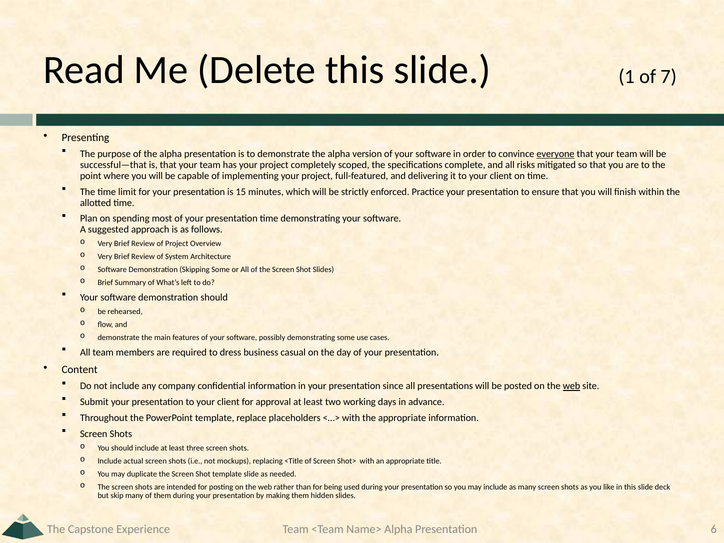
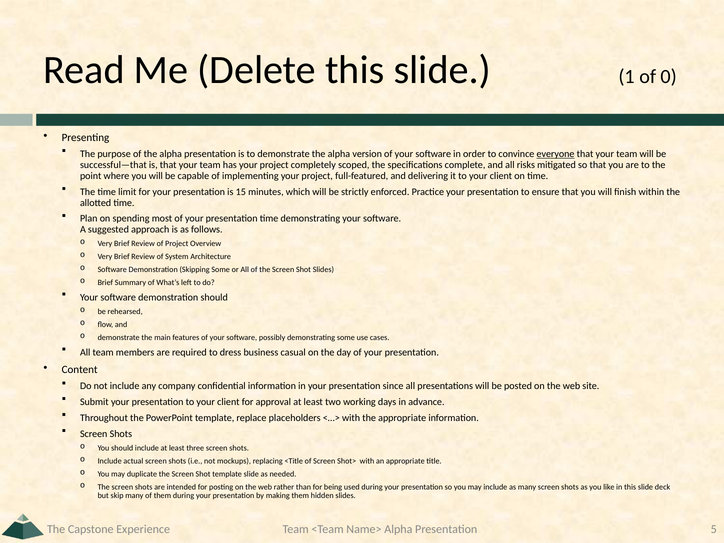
7: 7 -> 0 (669, 76)
web underline: present -> none (571, 386)
6: 6 -> 5 (714, 529)
